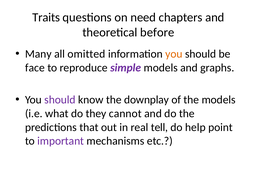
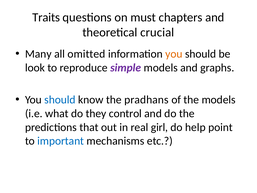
need: need -> must (143, 17)
before: before -> crucial (157, 32)
face: face -> look (35, 68)
should colour: purple -> blue (60, 100)
downplay: downplay -> pradhans (146, 100)
cannot: cannot -> control (125, 113)
tell: tell -> girl (159, 127)
important colour: purple -> blue (61, 141)
